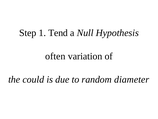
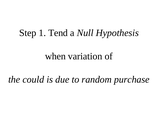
often: often -> when (55, 56)
diameter: diameter -> purchase (132, 79)
